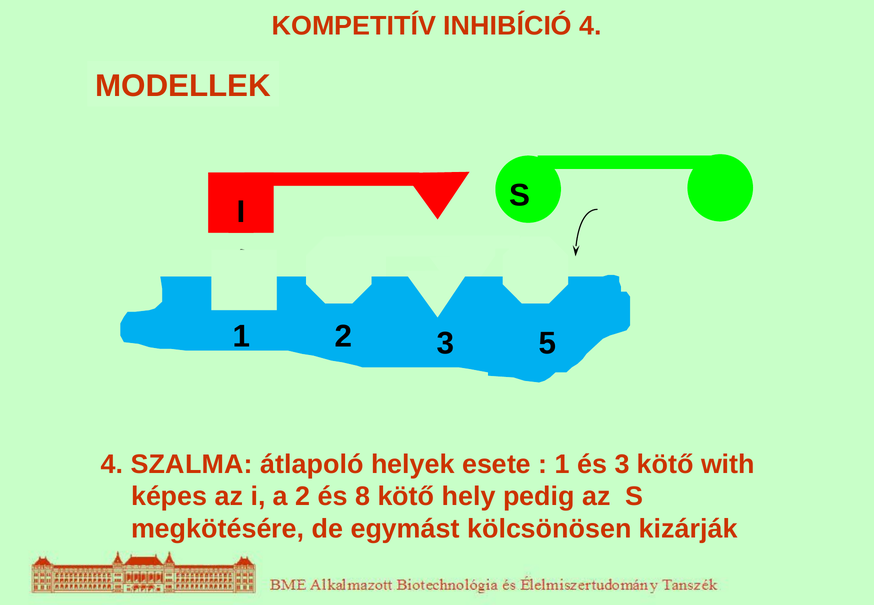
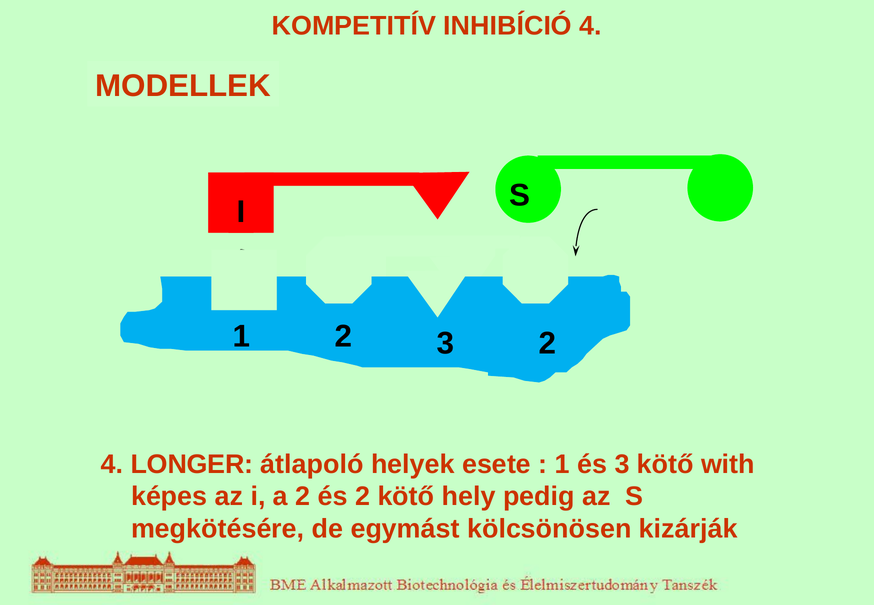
3 5: 5 -> 2 (548, 343)
SZALMA: SZALMA -> LONGER (192, 464)
és 8: 8 -> 2 (363, 497)
